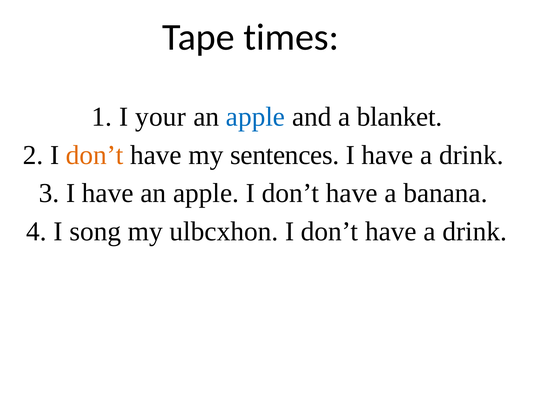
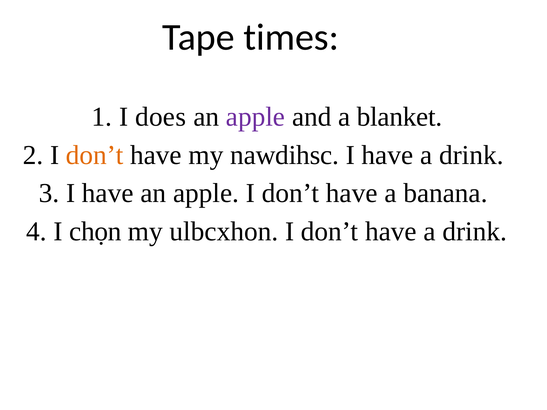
your: your -> does (161, 117)
apple colour: blue -> purple (256, 117)
sentences: sentences -> nawdihsc (285, 155)
song: song -> chọn (95, 232)
